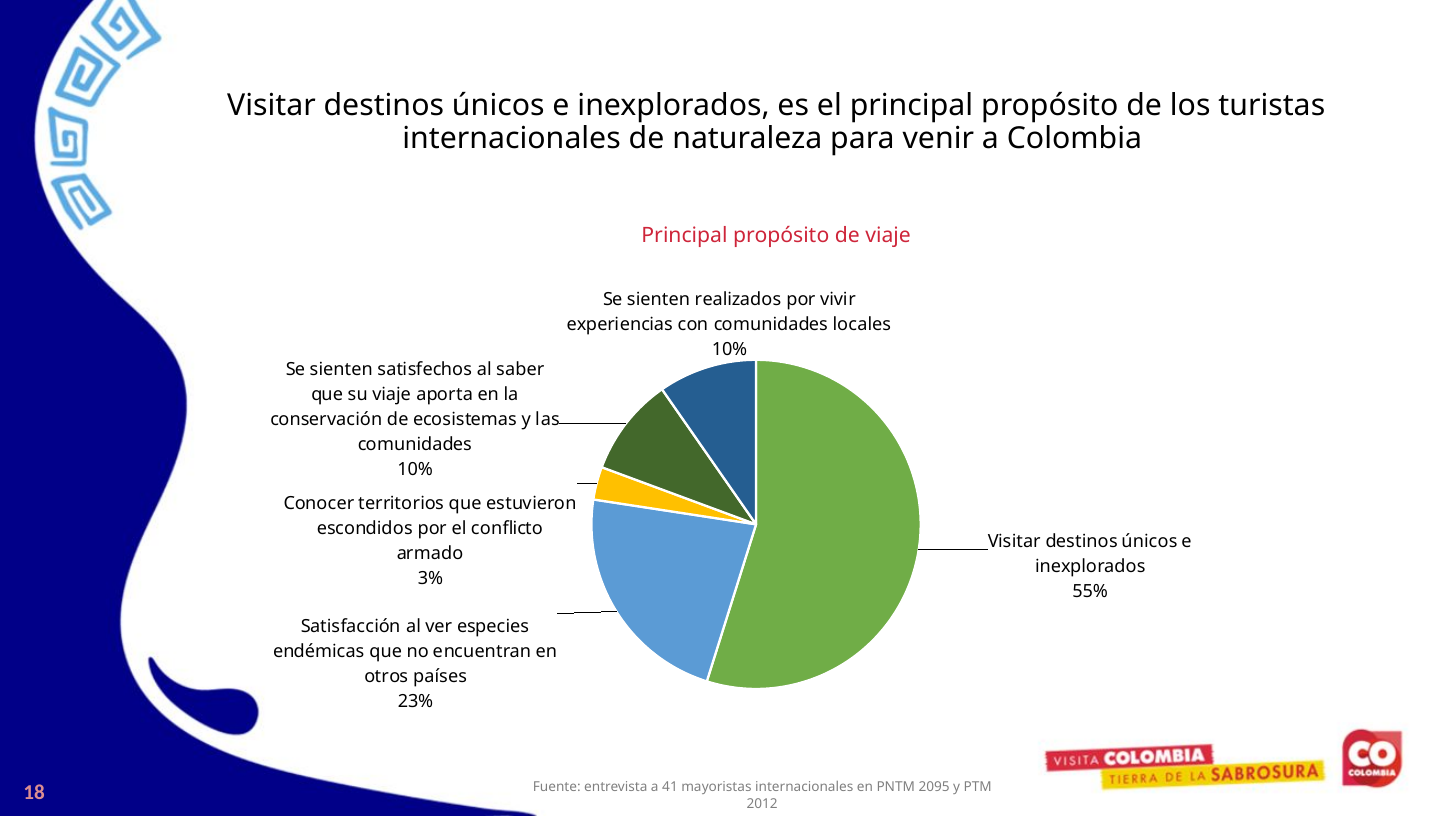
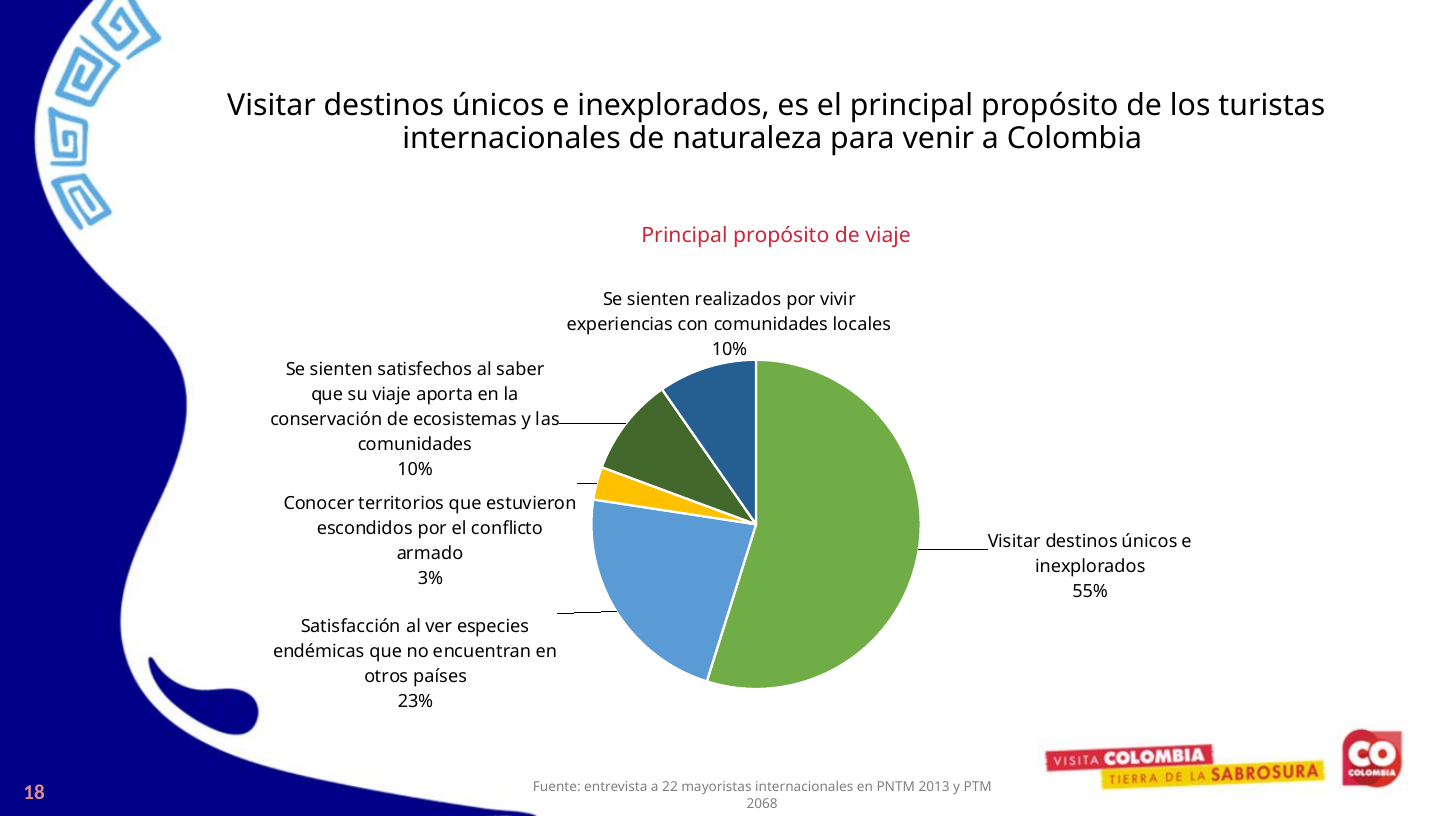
41: 41 -> 22 (670, 787)
2095: 2095 -> 2013 (934, 787)
2012: 2012 -> 2068 (762, 804)
